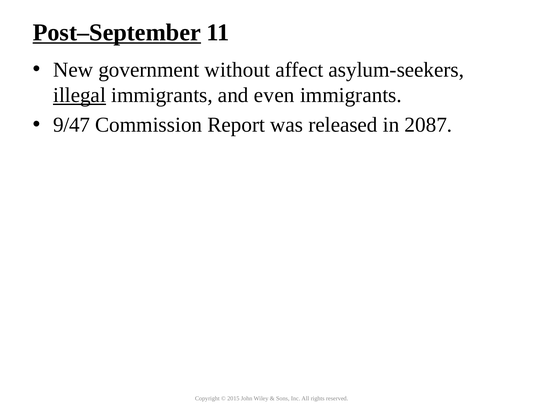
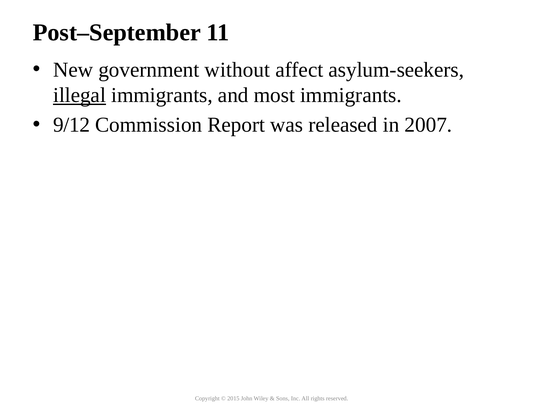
Post–September underline: present -> none (117, 33)
even: even -> most (274, 95)
9/47: 9/47 -> 9/12 (72, 125)
2087: 2087 -> 2007 (428, 125)
